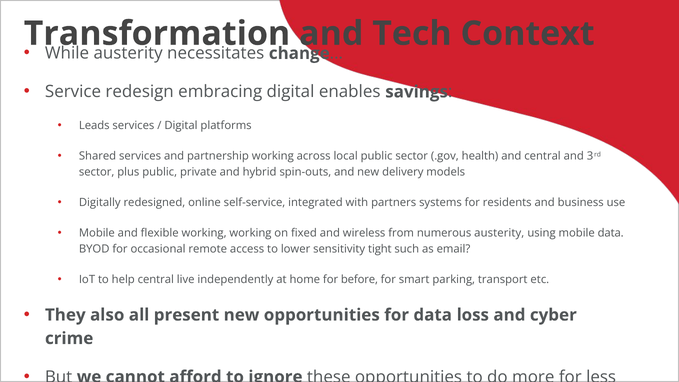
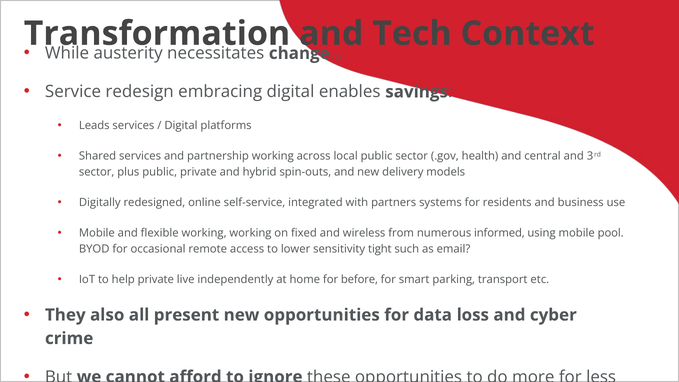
numerous austerity: austerity -> informed (499, 233)
mobile data: data -> pool (611, 233)
help central: central -> private (156, 279)
